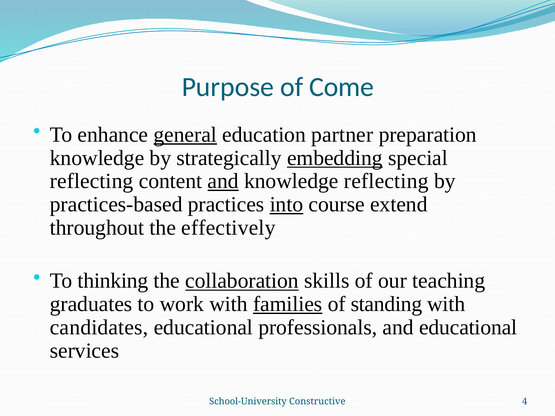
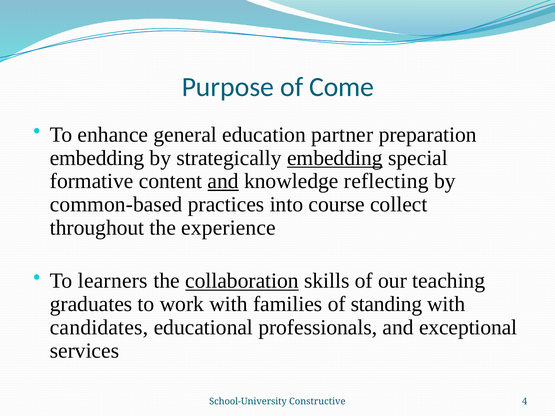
general underline: present -> none (185, 135)
knowledge: knowledge -> embedding (97, 158)
reflecting: reflecting -> formative (92, 181)
practices-based: practices-based -> common-based (116, 205)
into underline: present -> none (286, 205)
extend: extend -> collect (399, 205)
effectively: effectively -> experience (228, 228)
thinking: thinking -> learners (113, 281)
families underline: present -> none (288, 304)
and educational: educational -> exceptional (468, 328)
